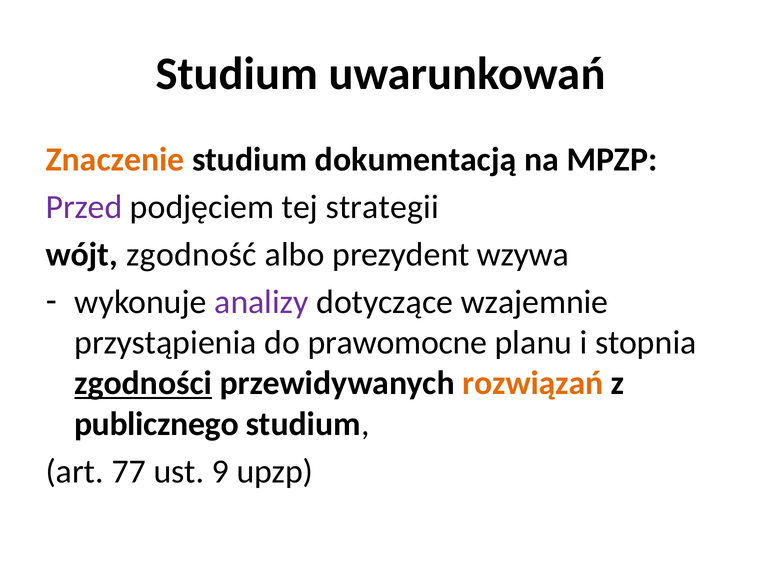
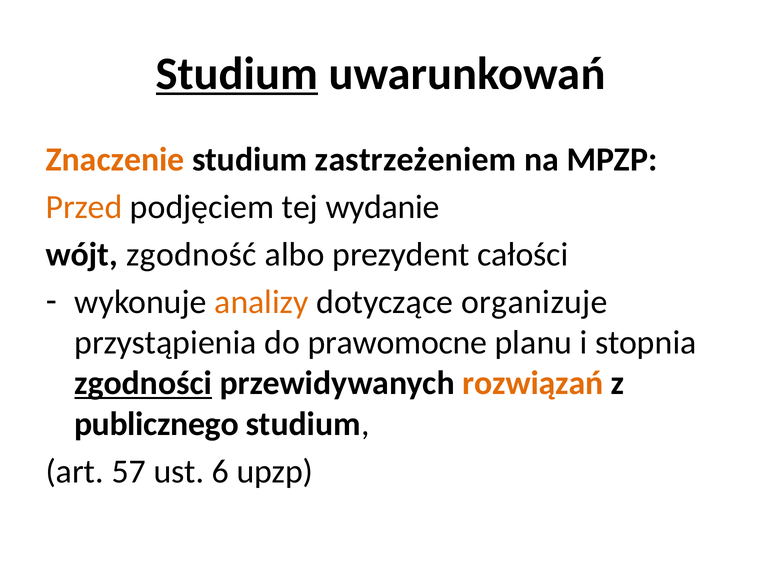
Studium underline: none -> present (237, 74)
dokumentacją: dokumentacją -> zastrzeżeniem (416, 160)
Przed colour: purple -> orange (84, 207)
strategii: strategii -> wydanie (382, 207)
wzywa: wzywa -> całości (523, 255)
analizy colour: purple -> orange (261, 302)
wzajemnie: wzajemnie -> organizuje (534, 302)
77: 77 -> 57 (129, 472)
9: 9 -> 6 (220, 472)
